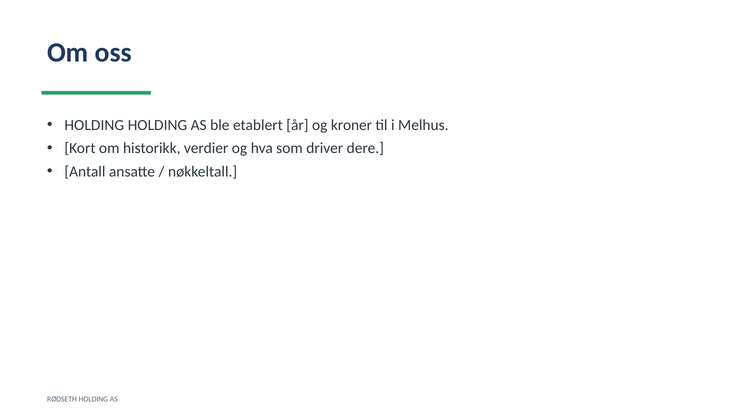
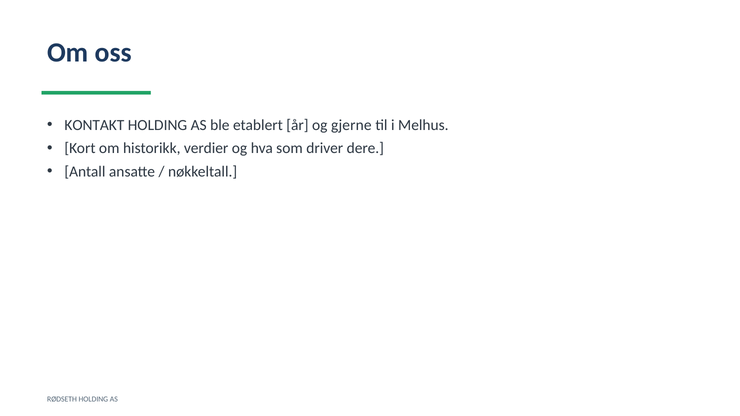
HOLDING: HOLDING -> KONTAKT (94, 125)
kroner: kroner -> gjerne (351, 125)
